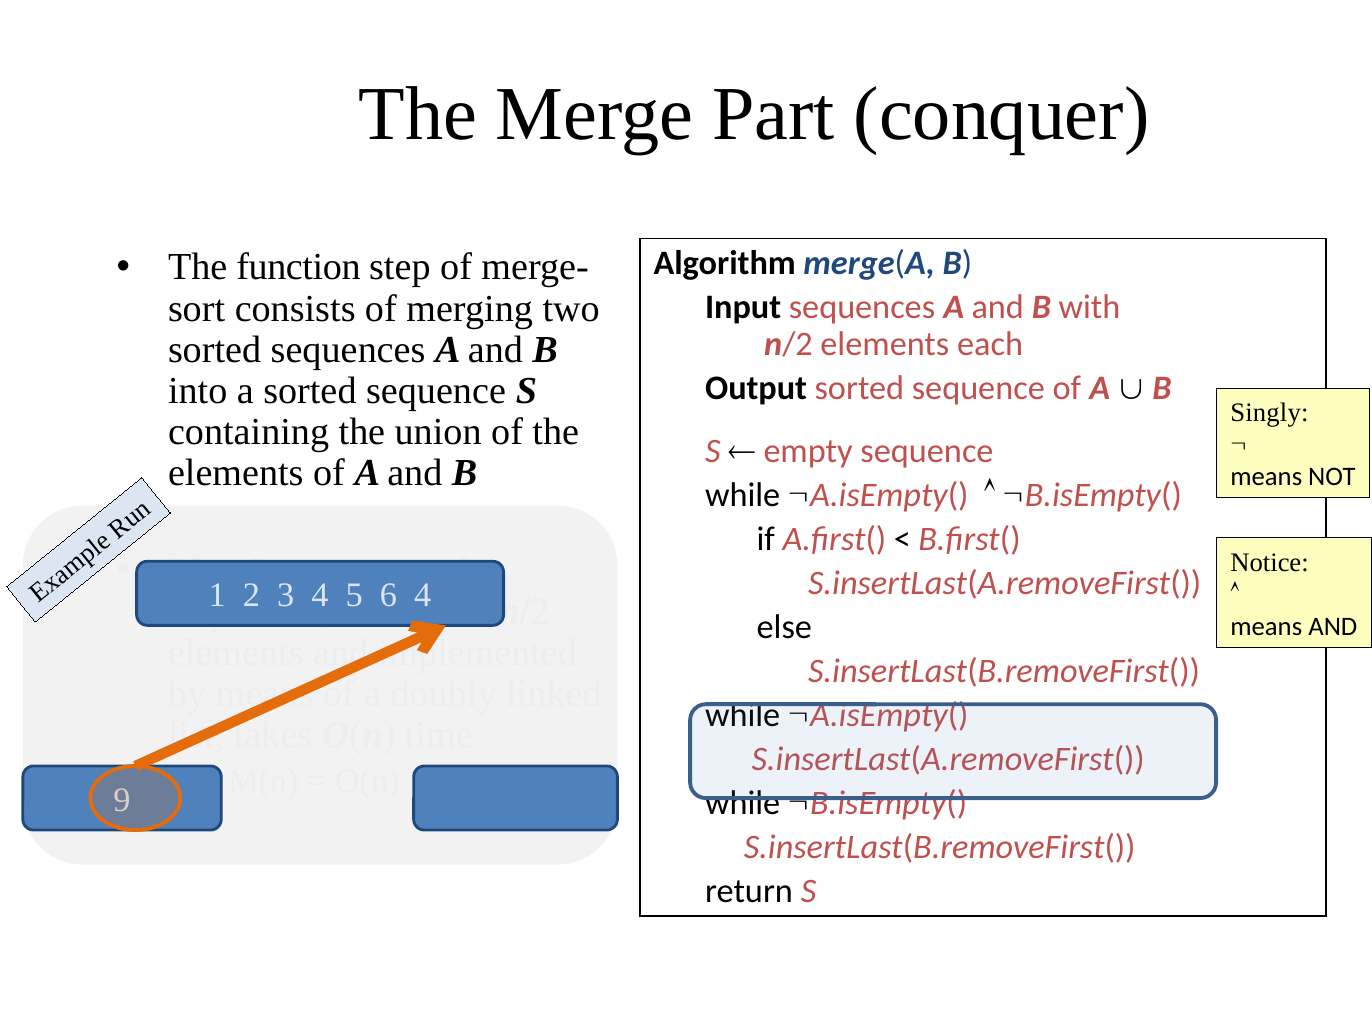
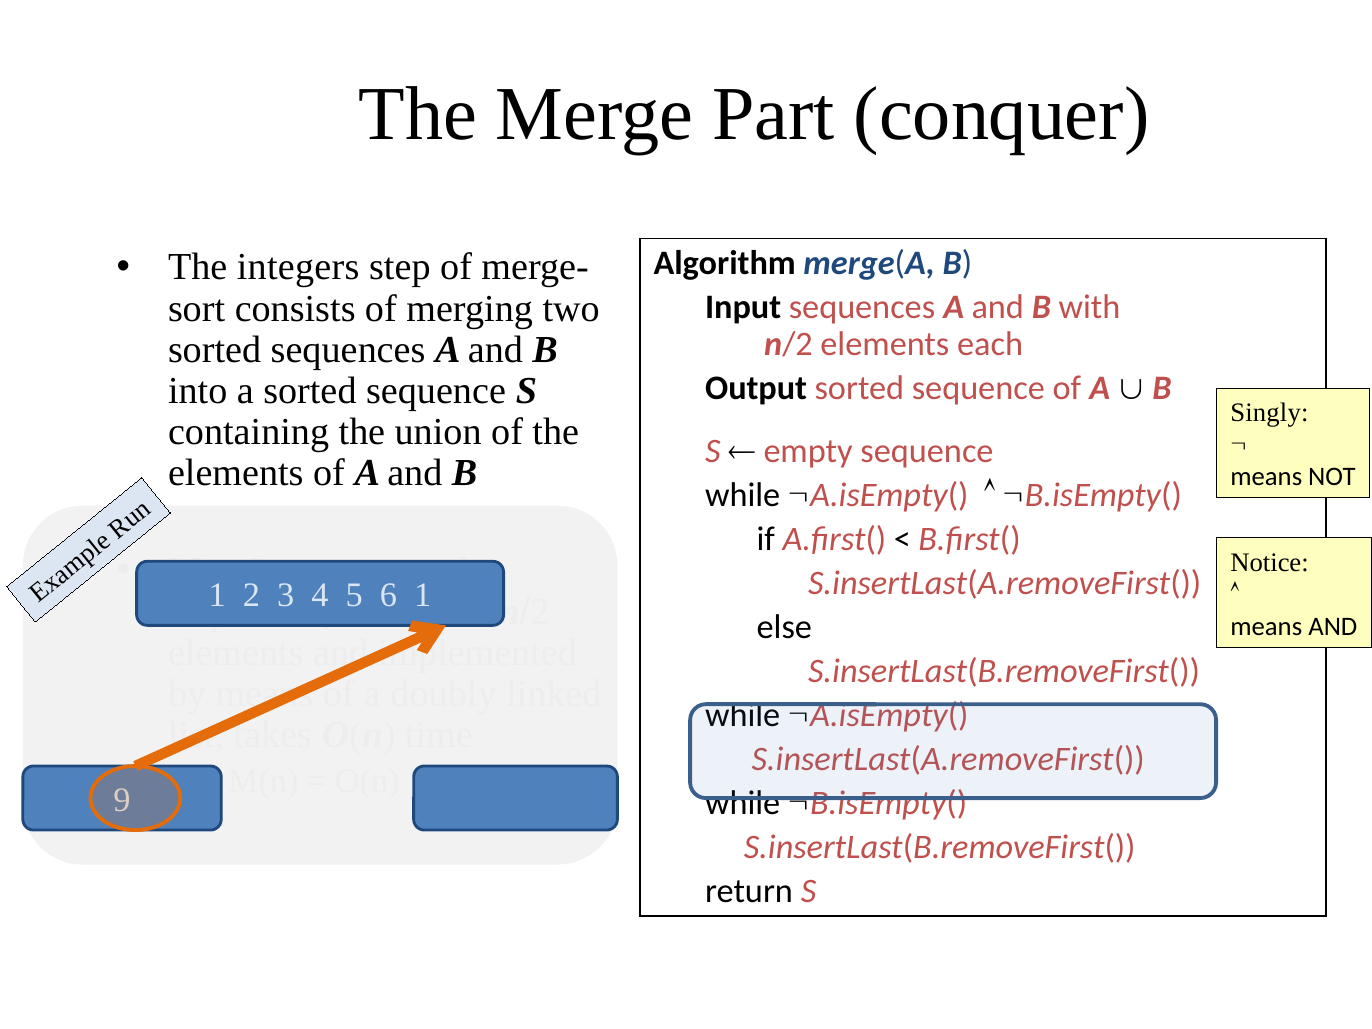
function: function -> integers (298, 267)
4: 4 -> 1 (423, 596)
